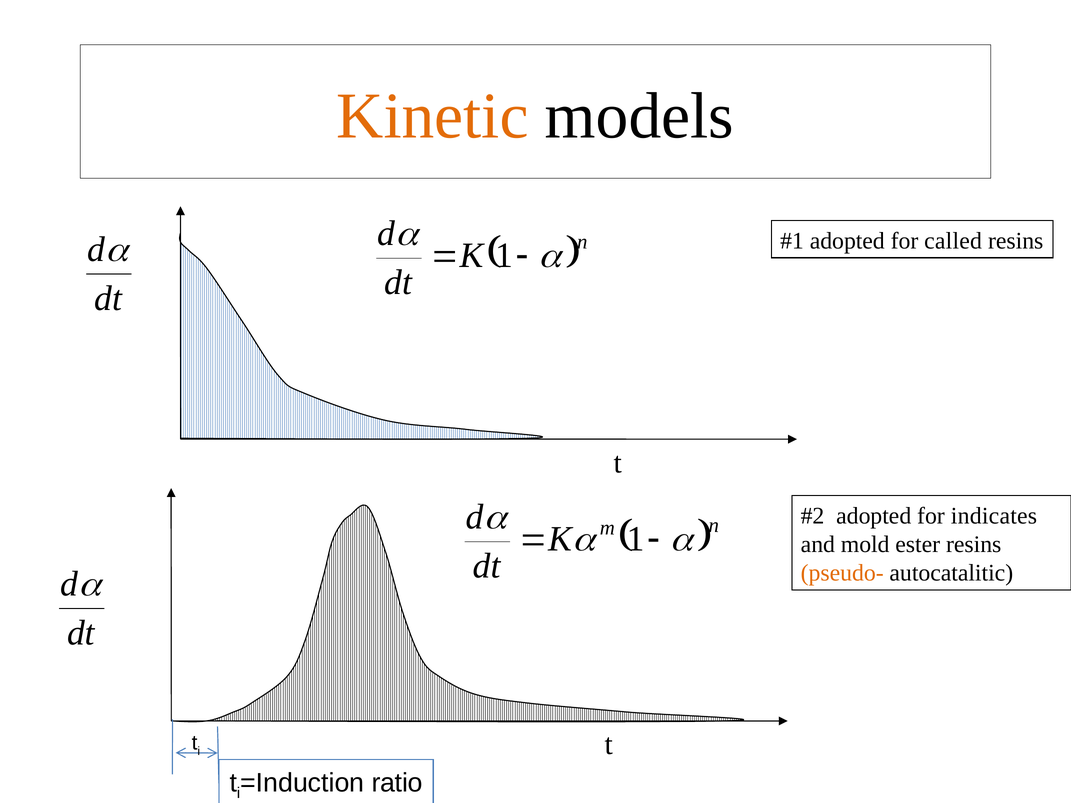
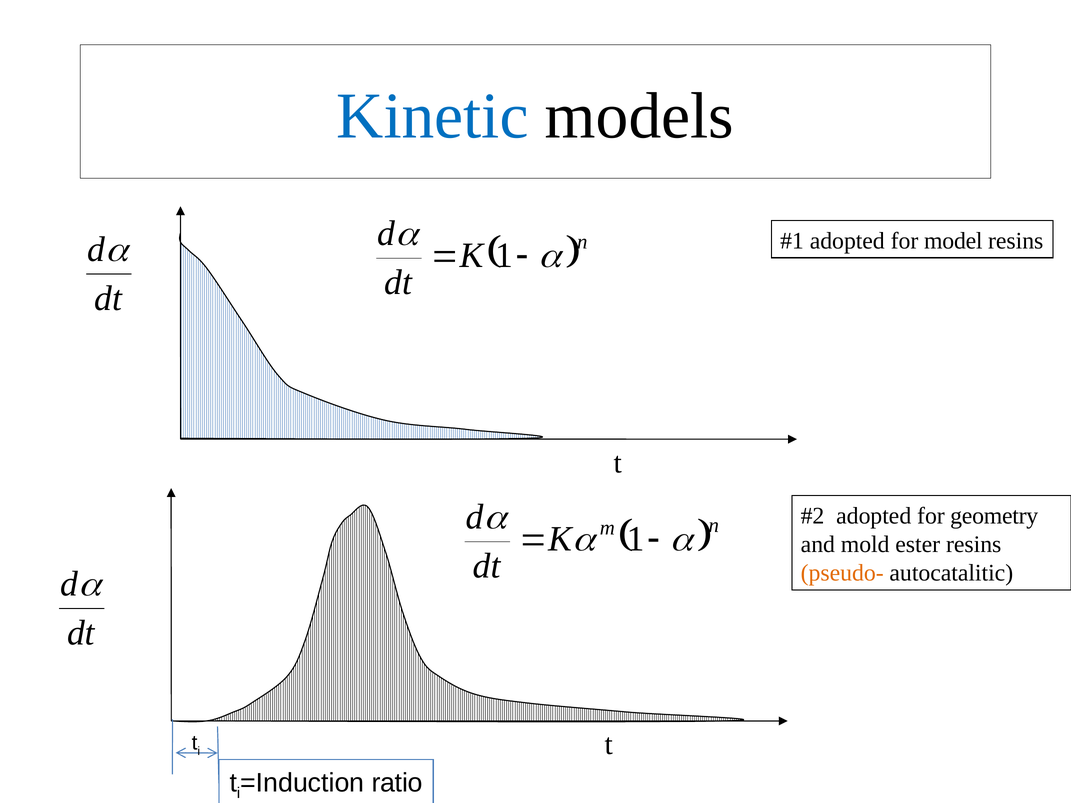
Kinetic colour: orange -> blue (432, 116)
called: called -> model (953, 241)
indicates: indicates -> geometry (994, 516)
